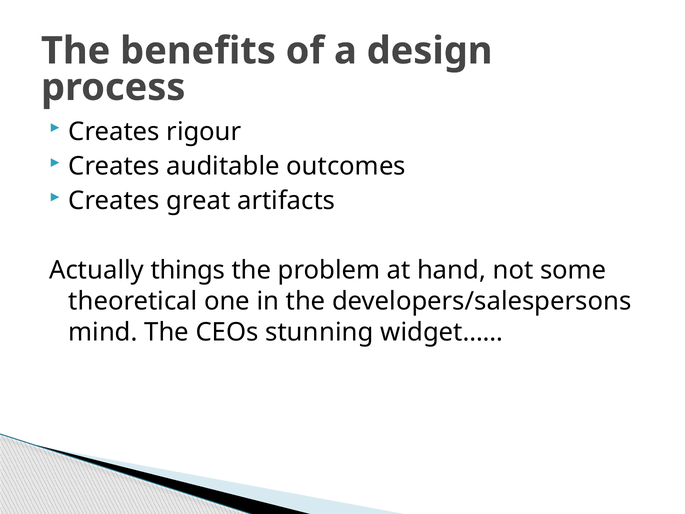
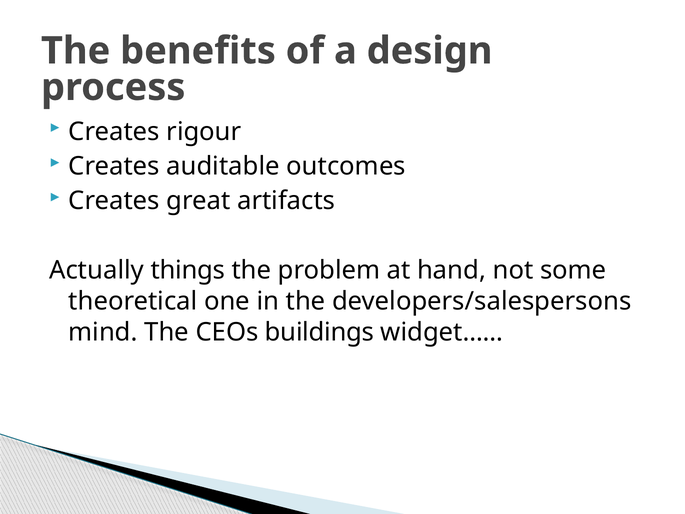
stunning: stunning -> buildings (320, 332)
